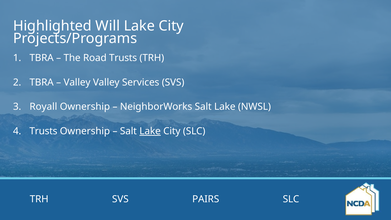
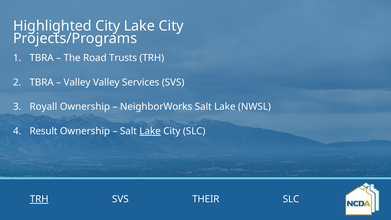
Highlighted Will: Will -> City (108, 26)
Trusts: Trusts -> Result (43, 131)
TRH underline: none -> present (39, 199)
PAIRS: PAIRS -> THEIR (206, 199)
